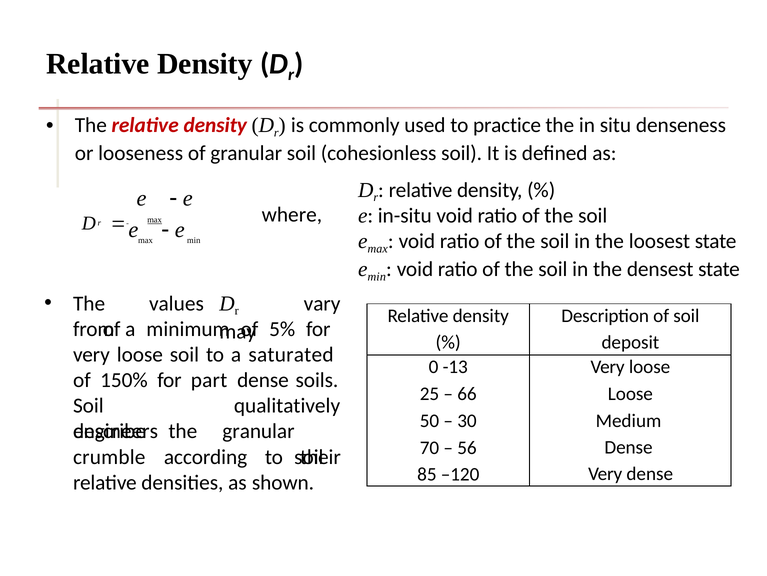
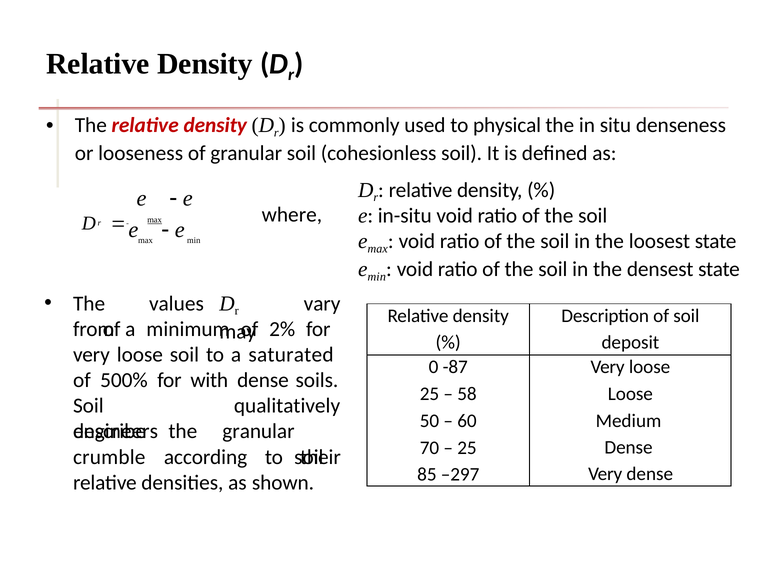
practice: practice -> physical (507, 125)
5%: 5% -> 2% (282, 329)
-13: -13 -> -87 (455, 367)
150%: 150% -> 500% (124, 380)
part: part -> with (209, 380)
66: 66 -> 58 (467, 394)
30: 30 -> 60 (467, 420)
56: 56 -> 25 (467, 447)
–120: –120 -> –297 (460, 474)
